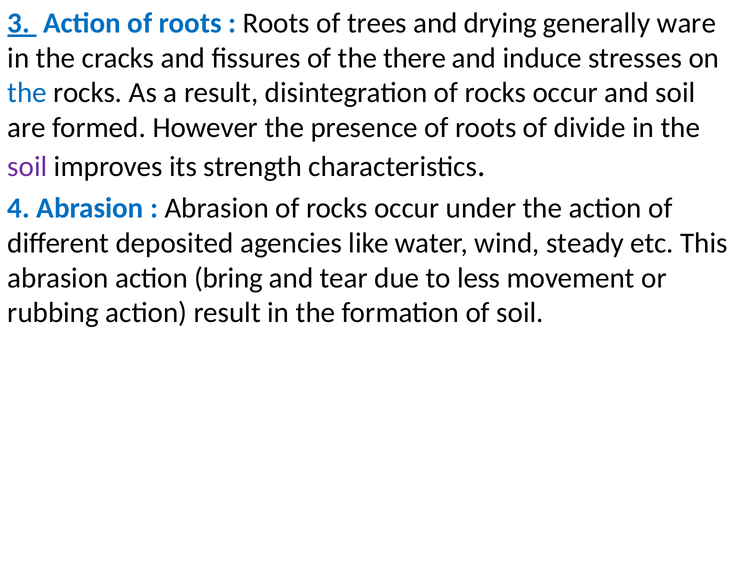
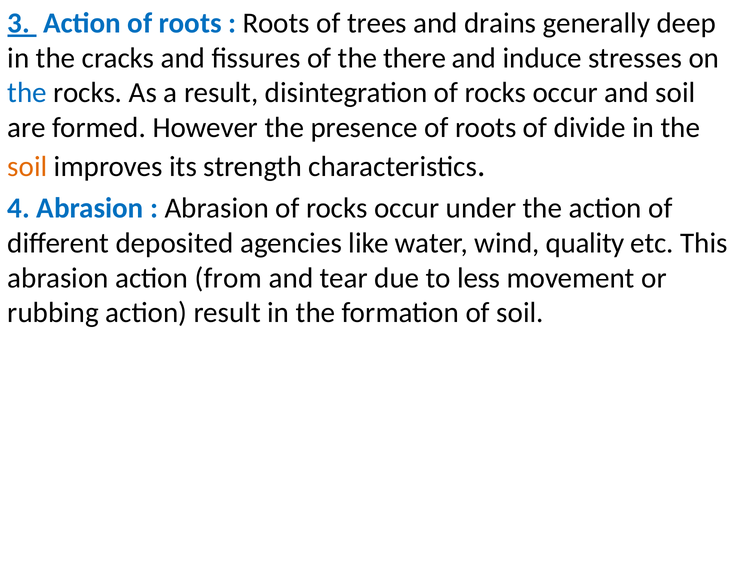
drying: drying -> drains (500, 23)
ware: ware -> deep (686, 23)
soil colour: purple -> orange (27, 167)
steady: steady -> quality (585, 243)
bring: bring -> from (228, 278)
